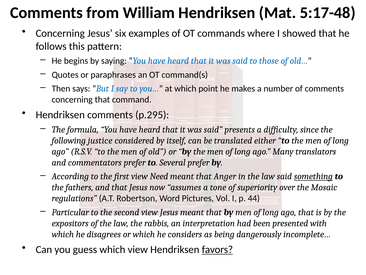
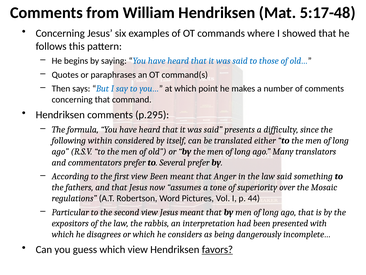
justice: justice -> within (100, 140)
view Need: Need -> Been (159, 176)
something underline: present -> none (313, 176)
